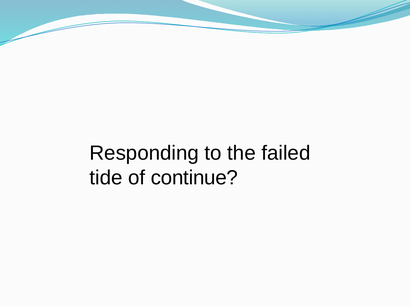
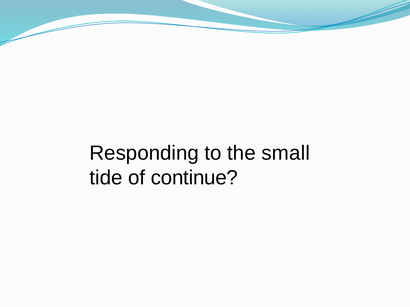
failed: failed -> small (286, 153)
